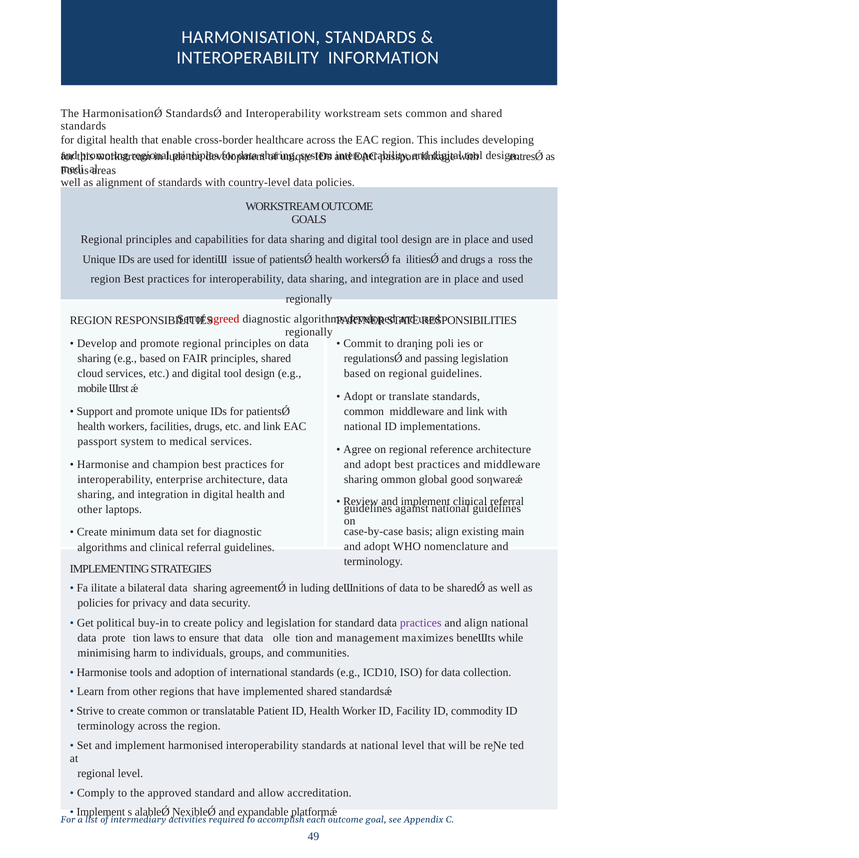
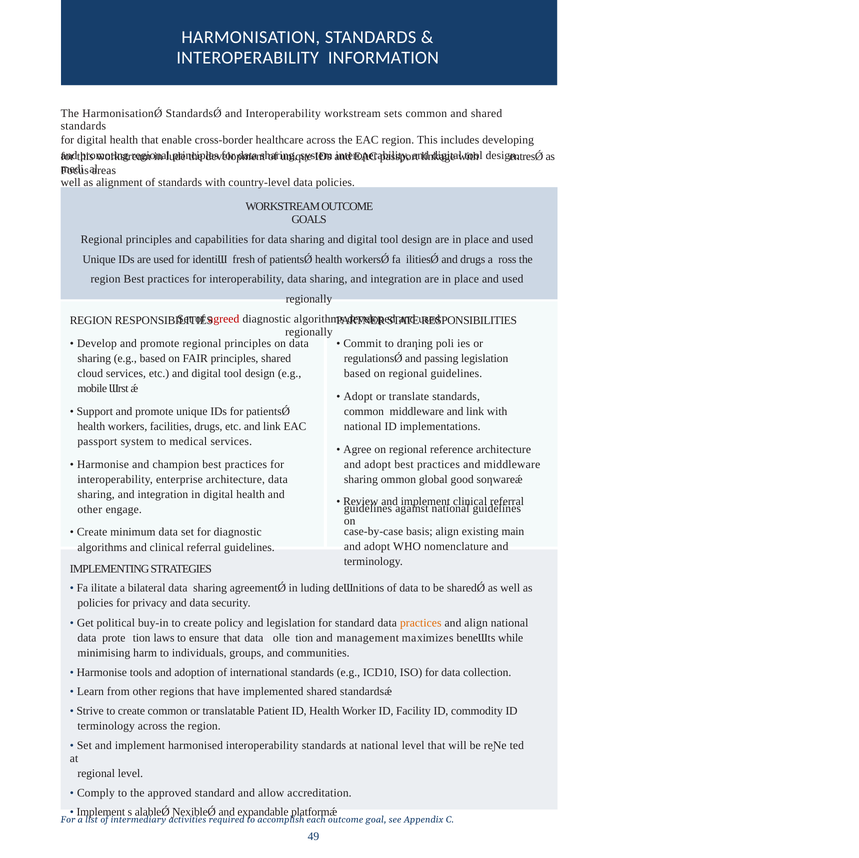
issue: issue -> fresh (244, 259)
laptops: laptops -> engage (124, 509)
practices colour: purple -> orange (421, 623)
